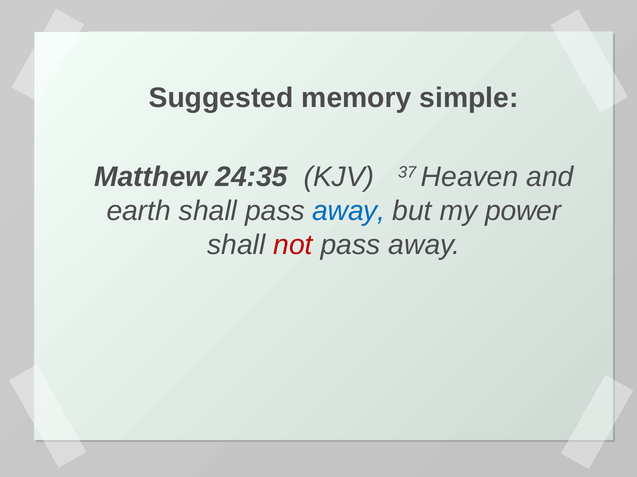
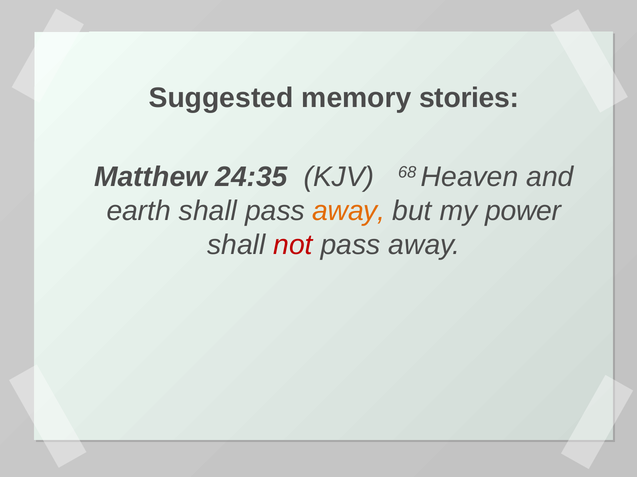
simple: simple -> stories (469, 98)
37: 37 -> 68 (407, 173)
away colour: blue -> orange (349, 211)
